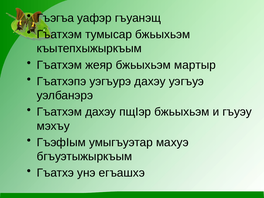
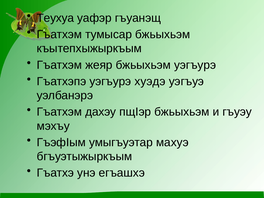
Гъэгъа: Гъэгъа -> Теухуа (55, 18)
бжьыхьэм мартыр: мартыр -> уэгъурэ (195, 65)
уэгъурэ дахэу: дахэу -> хуэдэ (150, 81)
